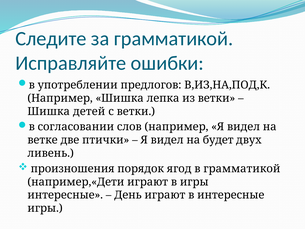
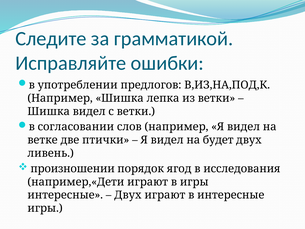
Шишка детей: детей -> видел (89, 111)
произношения: произношения -> произношении (73, 168)
в грамматикой: грамматикой -> исследования (242, 168)
День: День -> Двух (128, 195)
